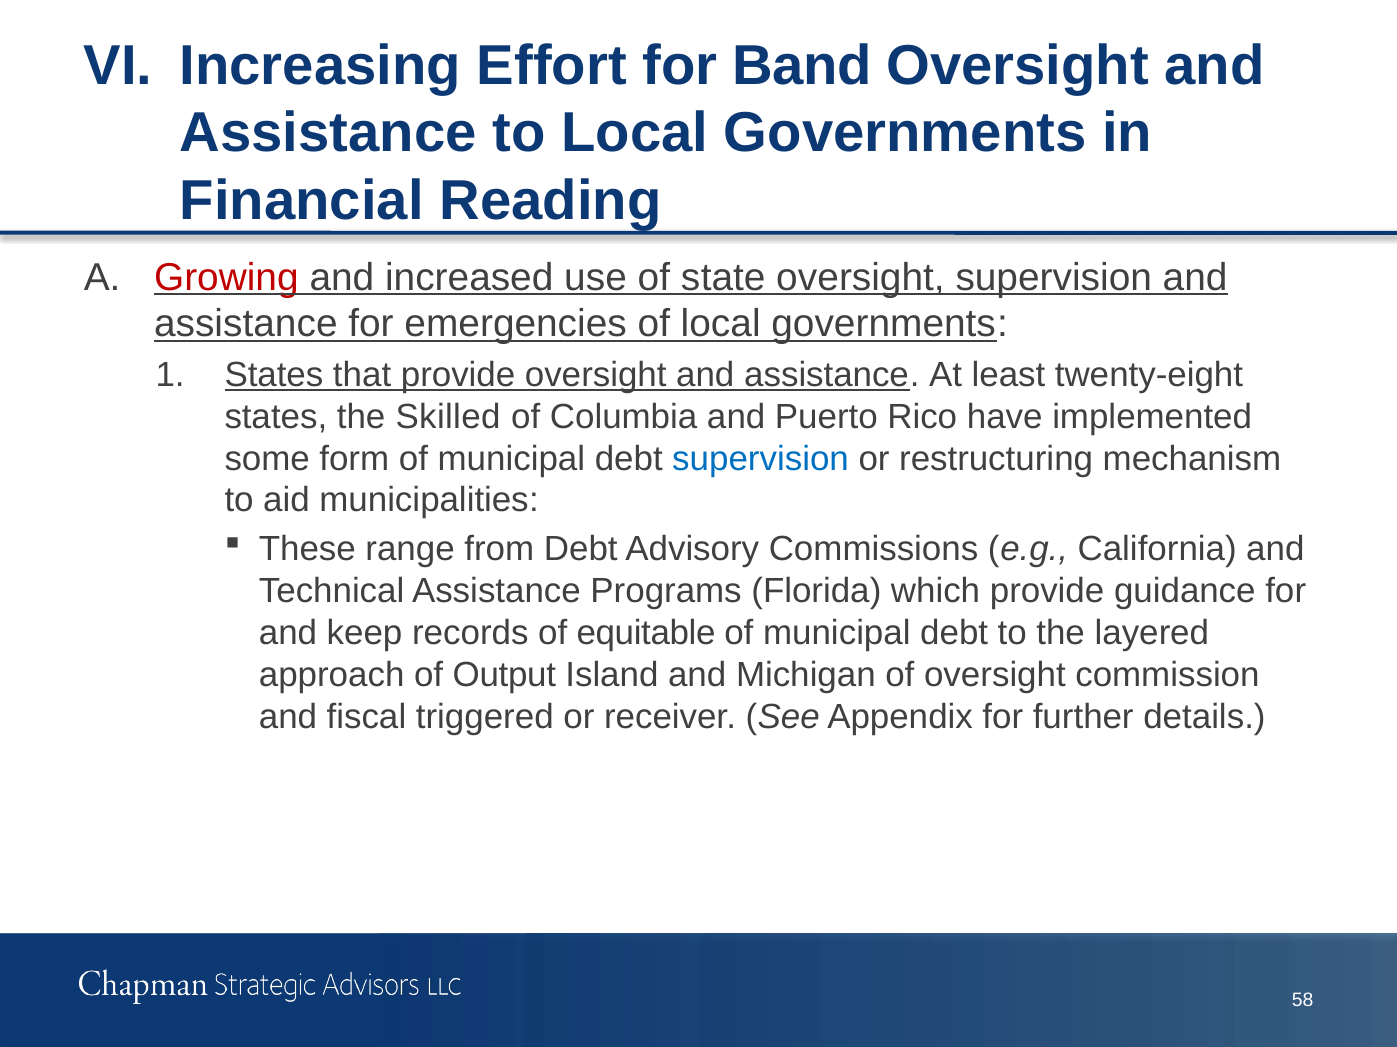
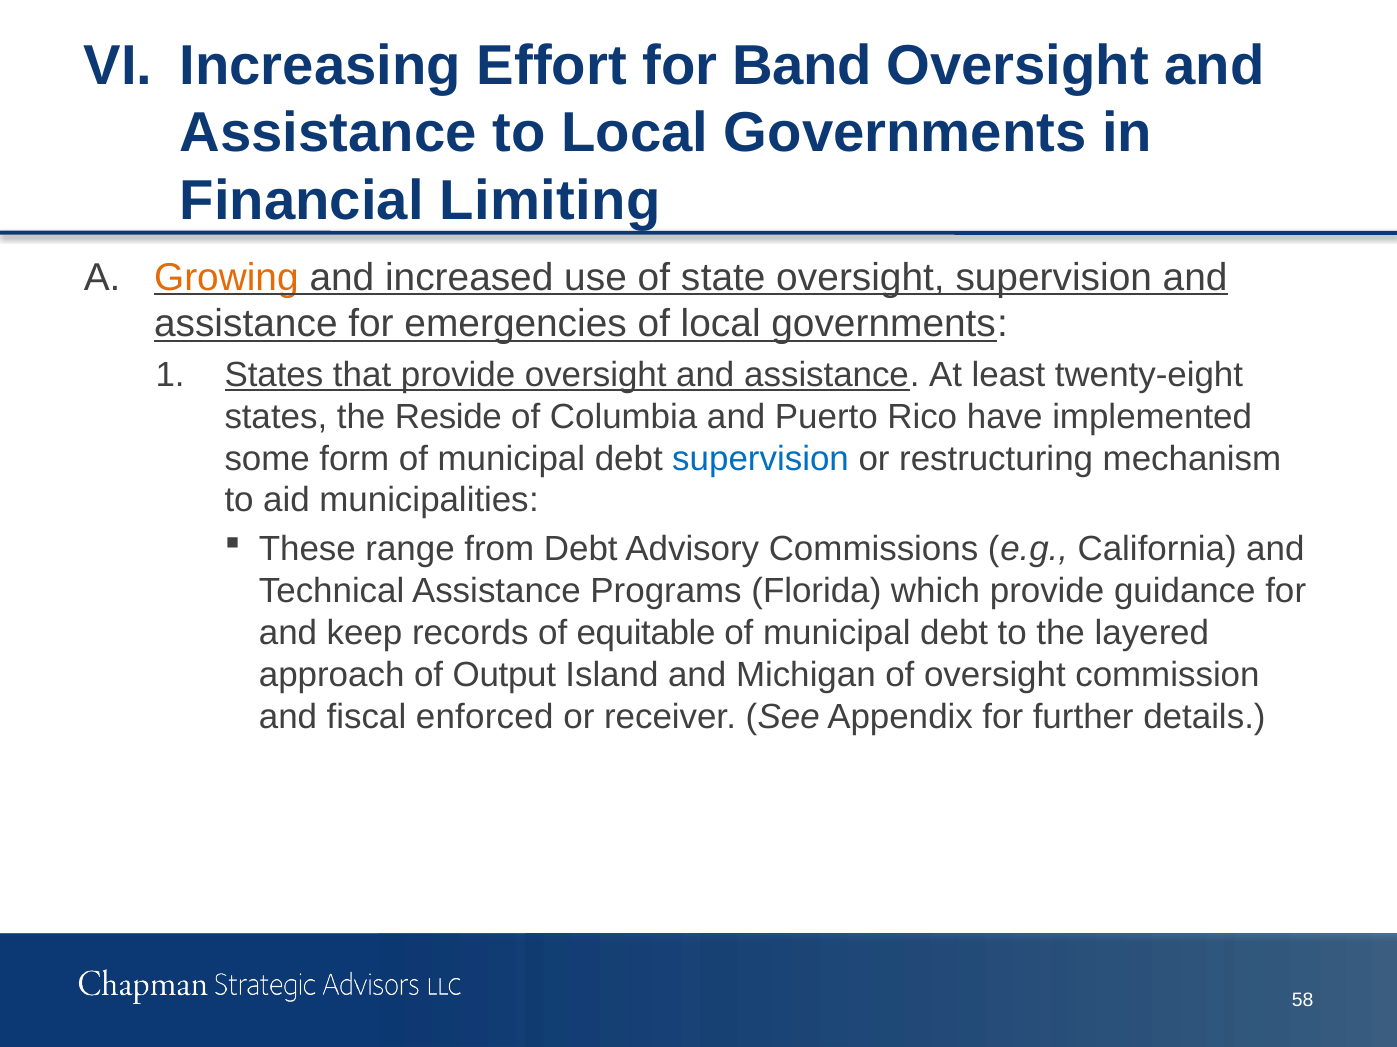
Reading: Reading -> Limiting (550, 201)
Growing colour: red -> orange (226, 277)
Skilled: Skilled -> Reside (448, 417)
triggered: triggered -> enforced (485, 717)
